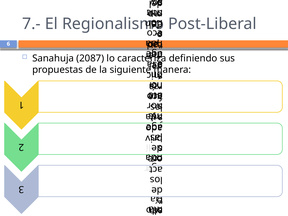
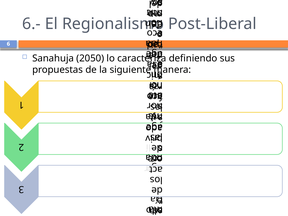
7.-: 7.- -> 6.- (31, 24)
2087: 2087 -> 2050 (90, 58)
